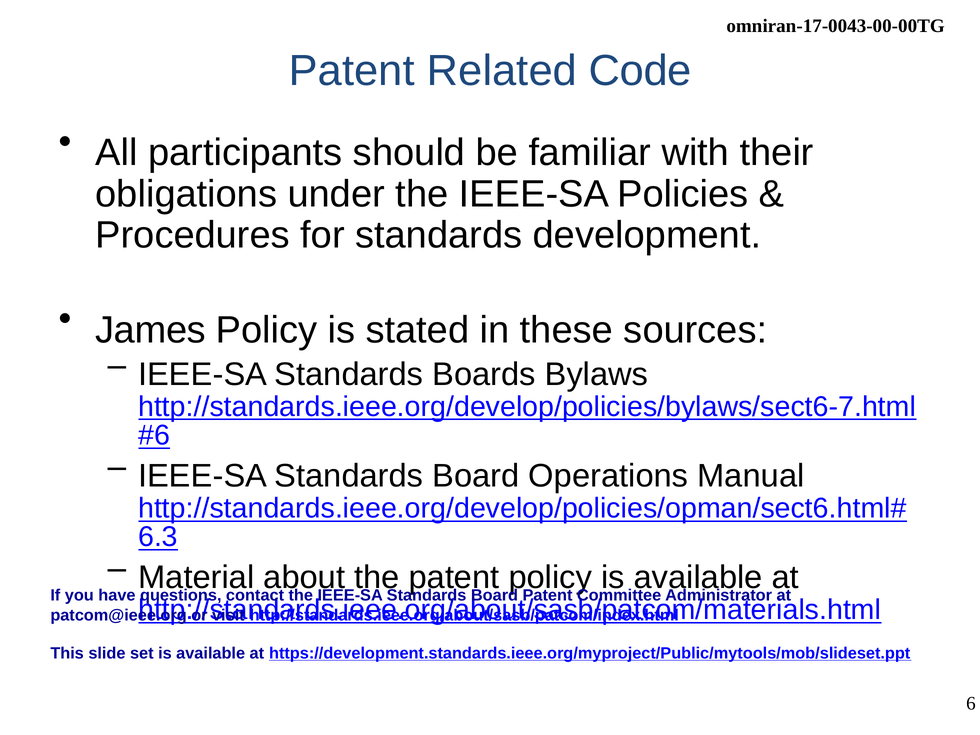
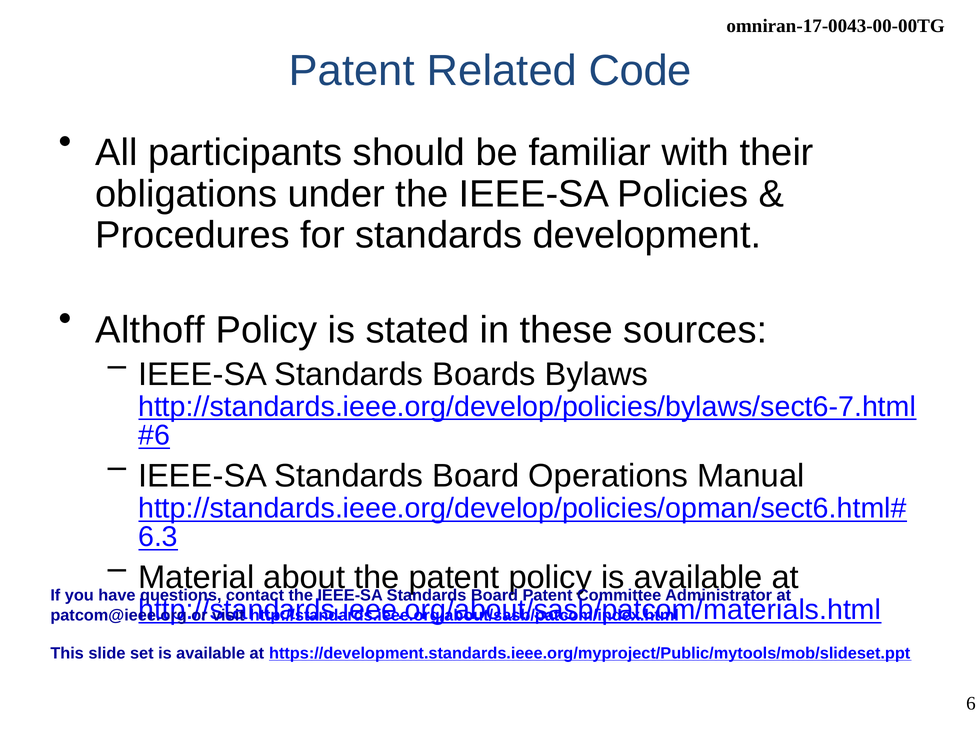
James: James -> Althoff (150, 330)
